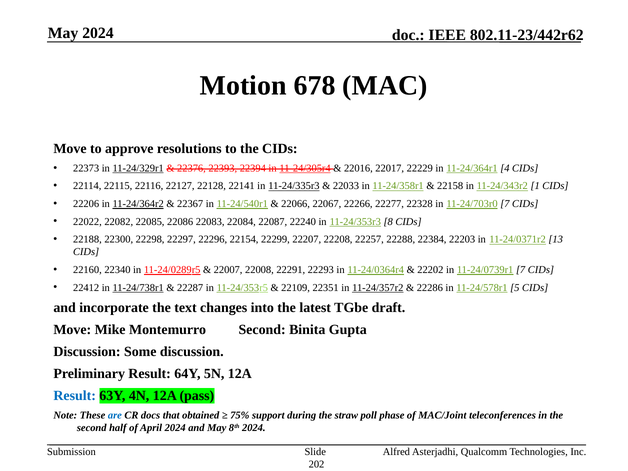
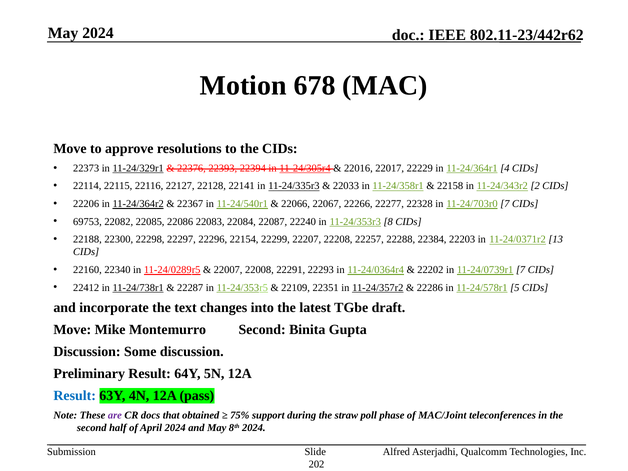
1: 1 -> 2 (535, 186)
22022: 22022 -> 69753 (87, 222)
are colour: blue -> purple (115, 415)
